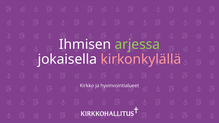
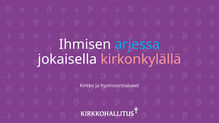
arjessa colour: light green -> light blue (137, 45)
